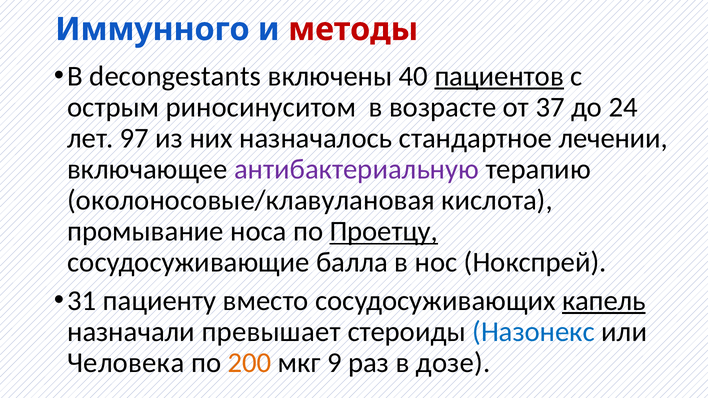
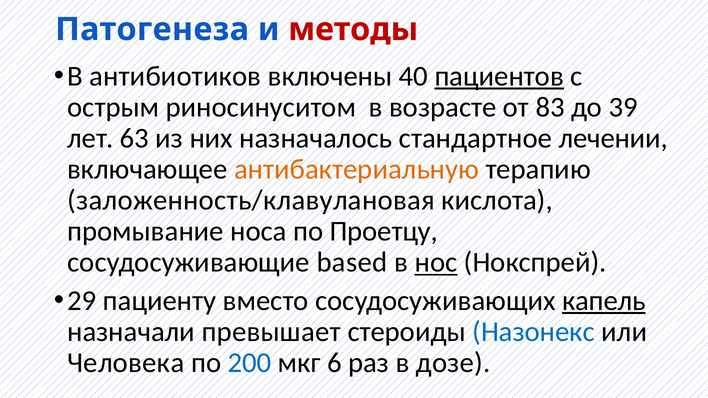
Иммунного: Иммунного -> Патогенеза (152, 29)
decongestants: decongestants -> антибиотиков (175, 76)
37: 37 -> 83 (550, 107)
24: 24 -> 39 (623, 107)
97: 97 -> 63 (134, 138)
антибактериальную colour: purple -> orange (357, 169)
околоносовые/клавулановая: околоносовые/клавулановая -> заложенность/клавулановая (251, 200)
Проетцу underline: present -> none (384, 231)
балла: балла -> based (352, 262)
нос underline: none -> present (436, 262)
31: 31 -> 29 (82, 301)
200 colour: orange -> blue (250, 363)
9: 9 -> 6 (334, 363)
